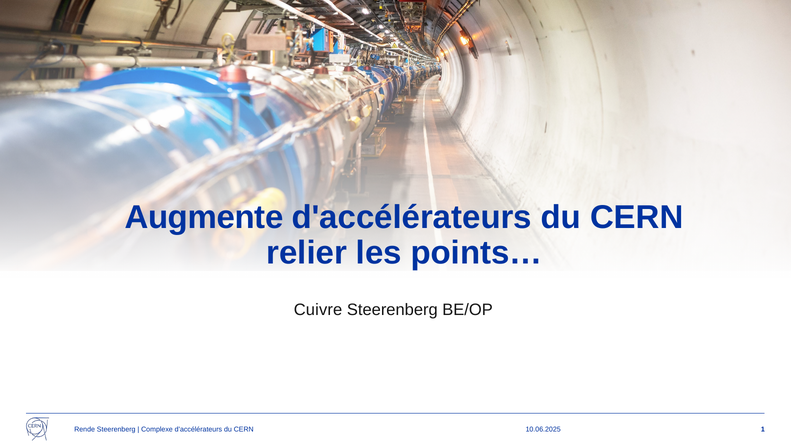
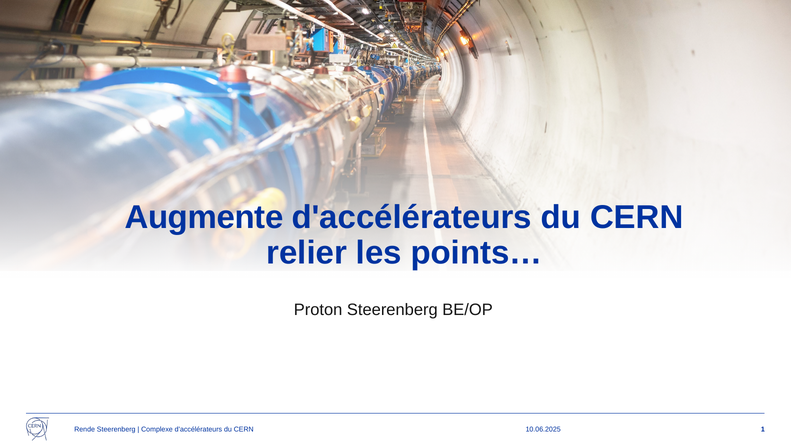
Cuivre: Cuivre -> Proton (318, 310)
